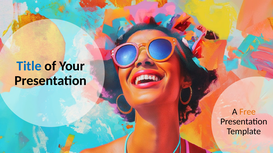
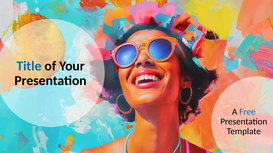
Free colour: orange -> blue (247, 112)
